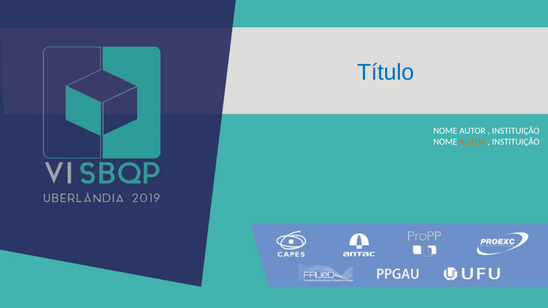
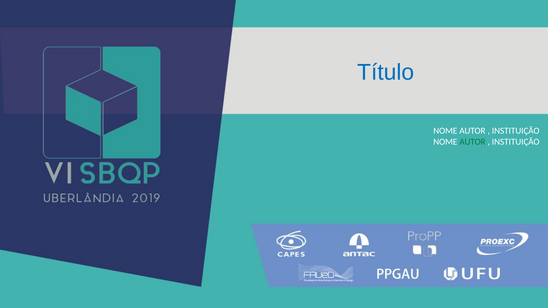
AUTOR colour: orange -> green (473, 142)
